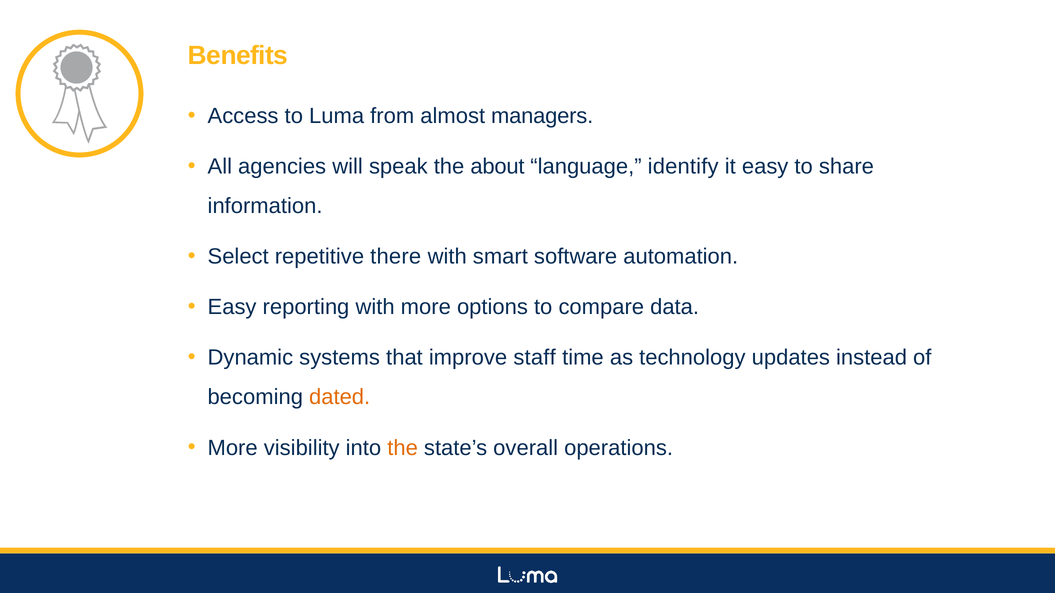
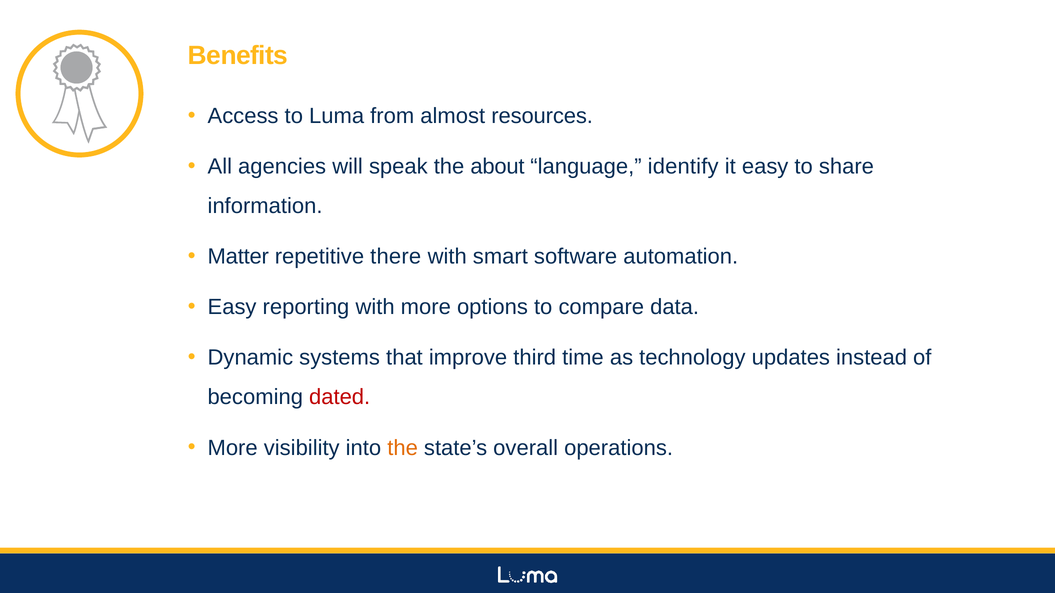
managers: managers -> resources (542, 116)
Select: Select -> Matter (238, 257)
staff: staff -> third (535, 358)
dated colour: orange -> red (340, 398)
